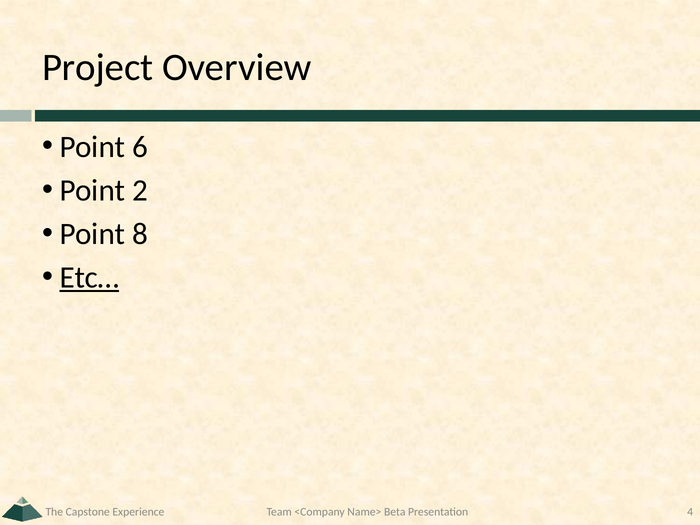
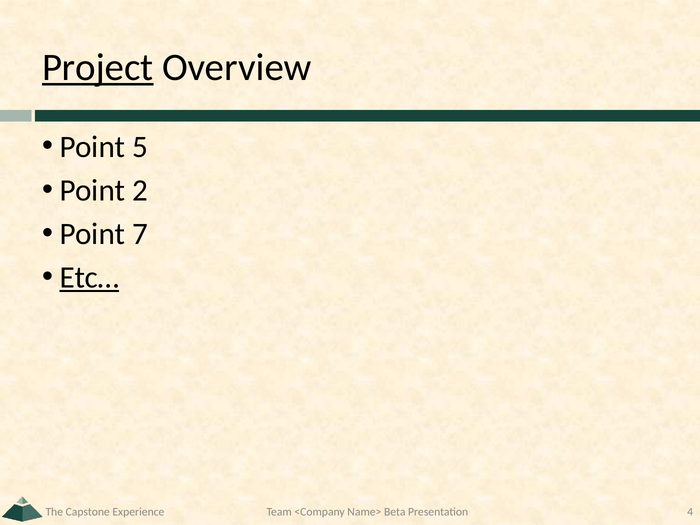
Project underline: none -> present (98, 67)
6: 6 -> 5 (140, 147)
8: 8 -> 7 (140, 234)
